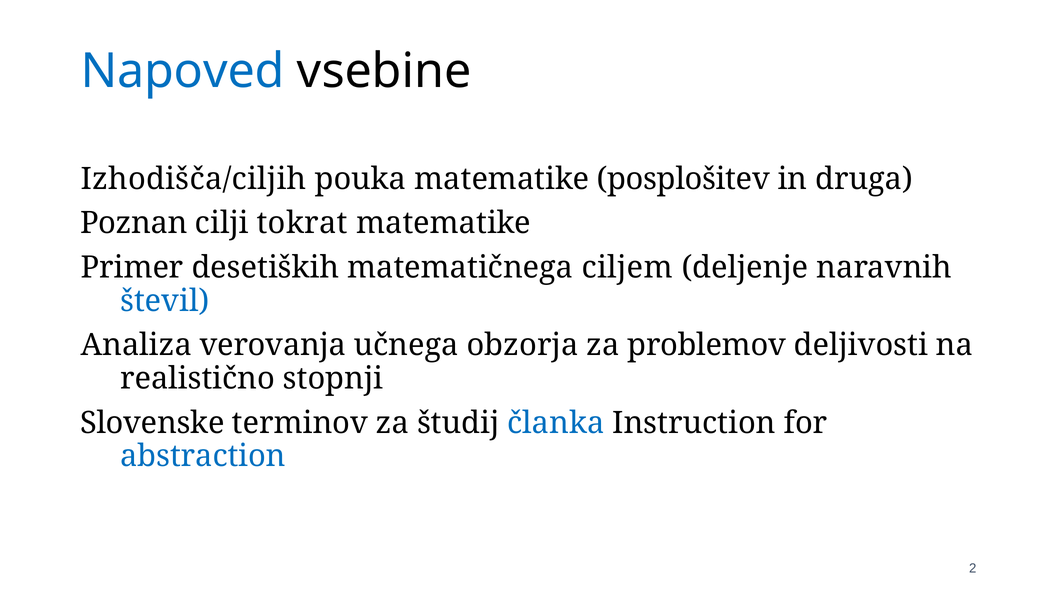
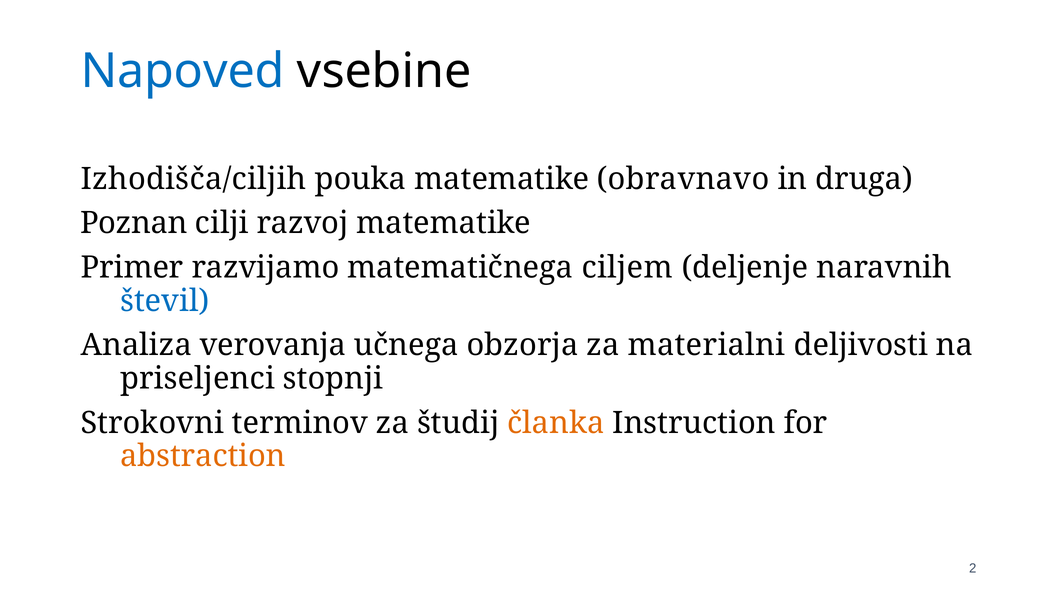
posplošitev: posplošitev -> obravnavo (683, 179)
tokrat: tokrat -> razvoj (302, 223)
desetiških: desetiških -> razvijamo (265, 267)
problemov: problemov -> materialni (706, 345)
realistično: realistično -> priseljenci (198, 378)
Slovenske: Slovenske -> Strokovni (152, 423)
članka colour: blue -> orange (556, 423)
abstraction colour: blue -> orange (203, 456)
